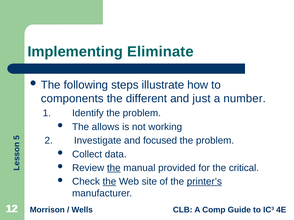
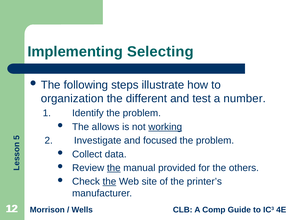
Eliminate: Eliminate -> Selecting (160, 52)
components: components -> organization (72, 99)
just: just -> test (202, 99)
working underline: none -> present (165, 127)
critical: critical -> others (244, 168)
printer’s underline: present -> none (204, 182)
